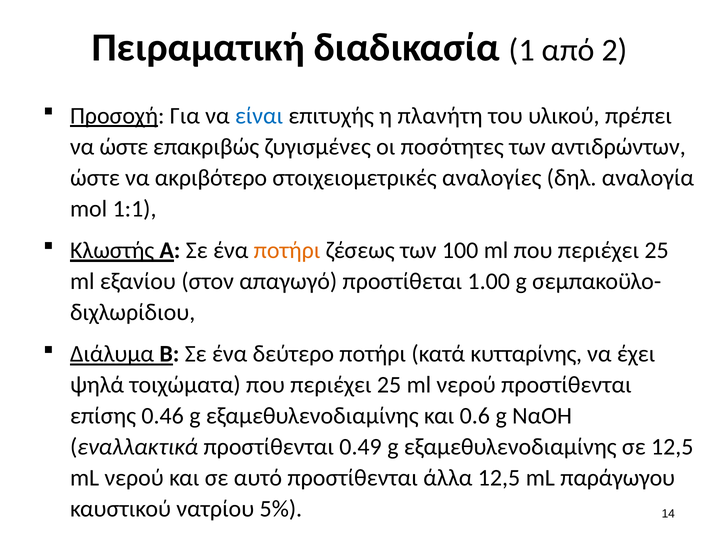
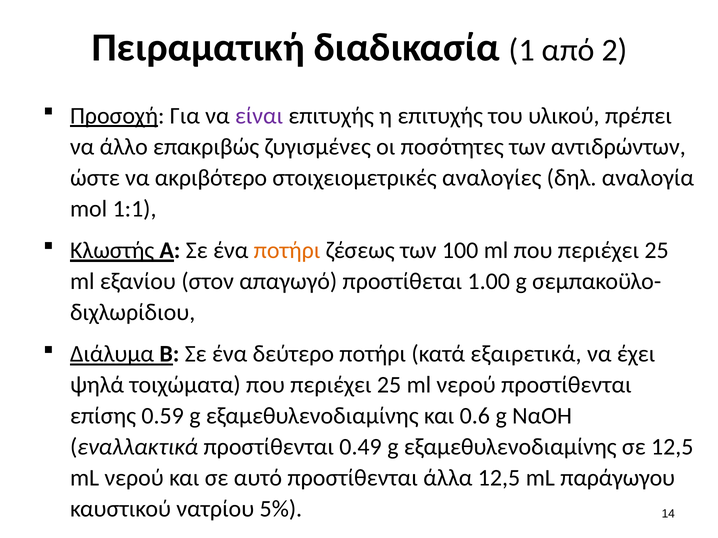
είναι colour: blue -> purple (259, 116)
η πλανήτη: πλανήτη -> επιτυχής (440, 116)
να ώστε: ώστε -> άλλο (124, 147)
κυτταρίνης: κυτταρίνης -> εξαιρετικά (526, 354)
0.46: 0.46 -> 0.59 (163, 416)
